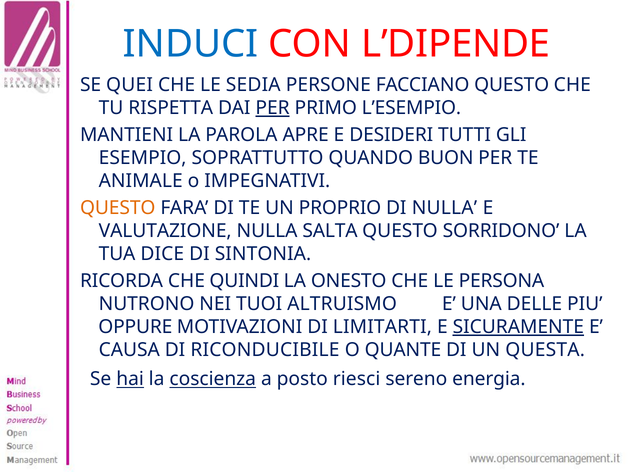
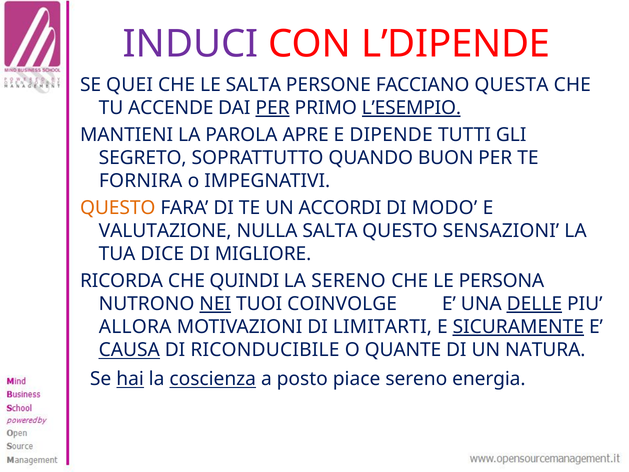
INDUCI colour: blue -> purple (191, 44)
LE SEDIA: SEDIA -> SALTA (253, 85)
FACCIANO QUESTO: QUESTO -> QUESTA (512, 85)
RISPETTA: RISPETTA -> ACCENDE (171, 108)
L’ESEMPIO underline: none -> present (411, 108)
DESIDERI: DESIDERI -> DIPENDE (391, 135)
ESEMPIO: ESEMPIO -> SEGRETO (143, 158)
ANIMALE: ANIMALE -> FORNIRA (141, 181)
PROPRIO: PROPRIO -> ACCORDI (340, 208)
DI NULLA: NULLA -> MODO (445, 208)
SORRIDONO: SORRIDONO -> SENSAZIONI (501, 231)
SINTONIA: SINTONIA -> MIGLIORE (263, 254)
LA ONESTO: ONESTO -> SERENO (349, 281)
NEI underline: none -> present (215, 304)
ALTRUISMO: ALTRUISMO -> COINVOLGE (342, 304)
DELLE underline: none -> present (534, 304)
OPPURE: OPPURE -> ALLORA (135, 327)
CAUSA underline: none -> present (129, 350)
QUESTA: QUESTA -> NATURA (545, 350)
riesci: riesci -> piace (357, 379)
